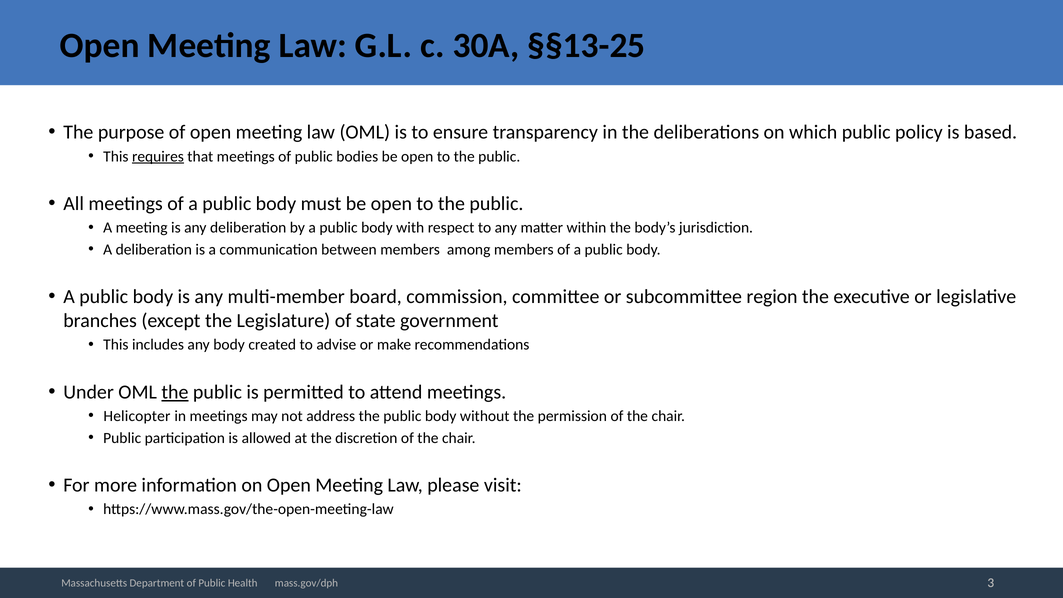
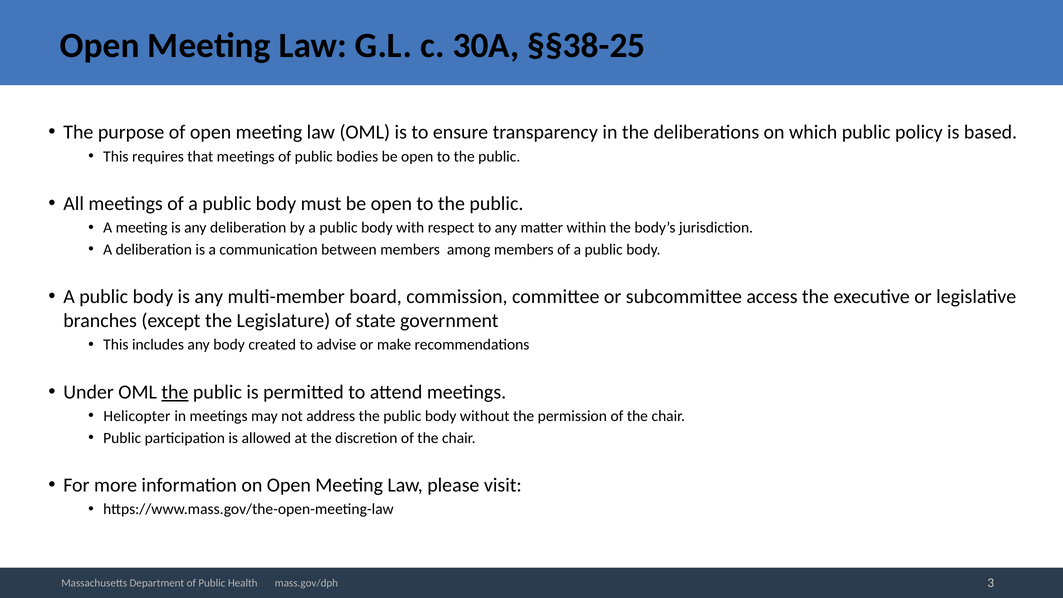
§§13-25: §§13-25 -> §§38-25 (586, 46)
requires underline: present -> none (158, 156)
region: region -> access (772, 297)
